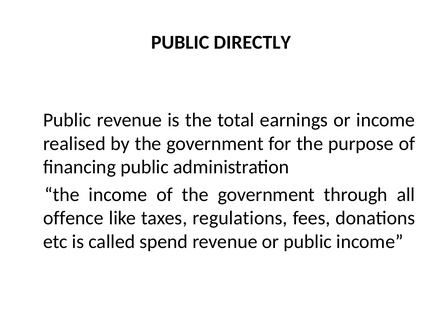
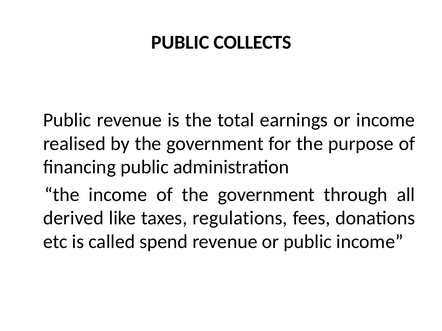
DIRECTLY: DIRECTLY -> COLLECTS (252, 42)
offence: offence -> derived (73, 218)
